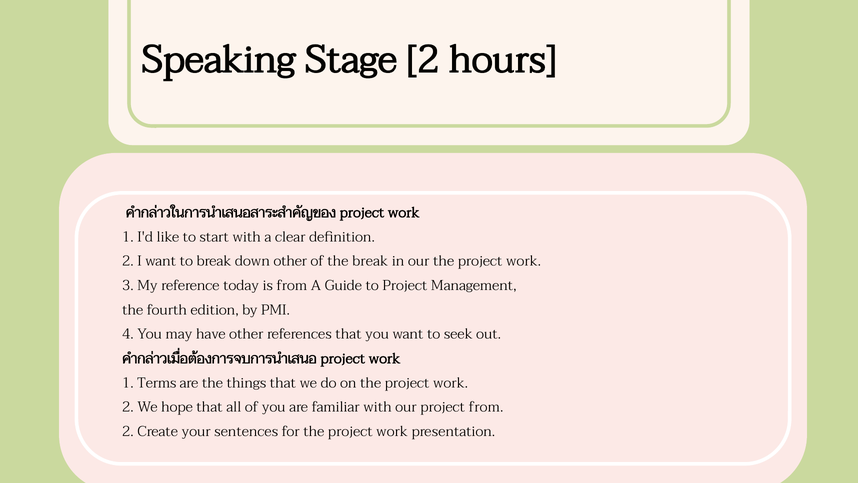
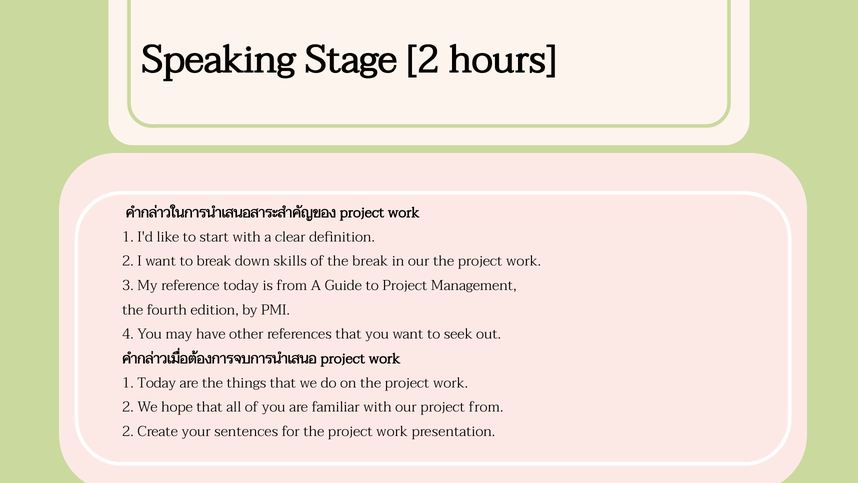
down other: other -> skills (290, 261)
1 Terms: Terms -> Today (157, 383)
